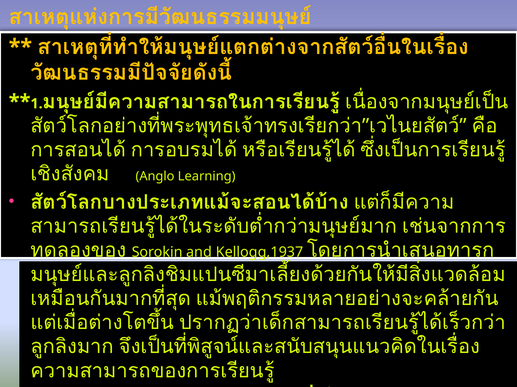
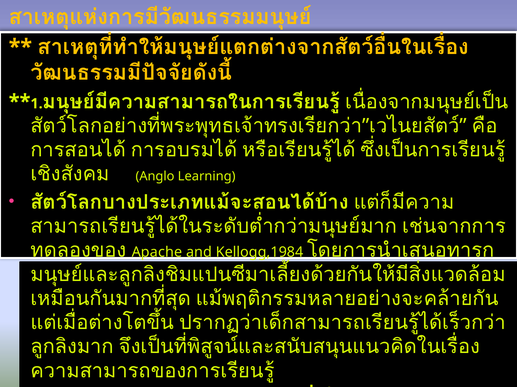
Sorokin: Sorokin -> Apache (157, 253)
Kellogg,1937: Kellogg,1937 -> Kellogg,1984 (260, 253)
